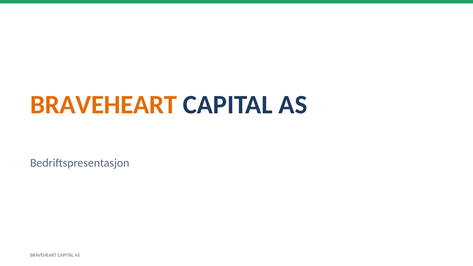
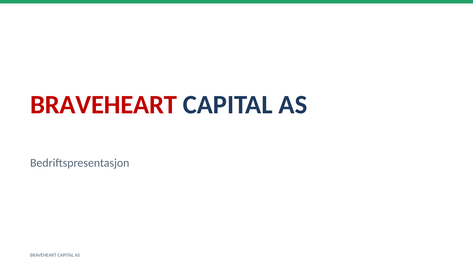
BRAVEHEART colour: orange -> red (104, 105)
